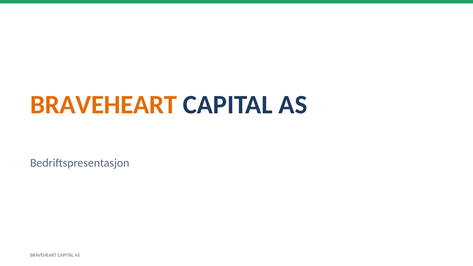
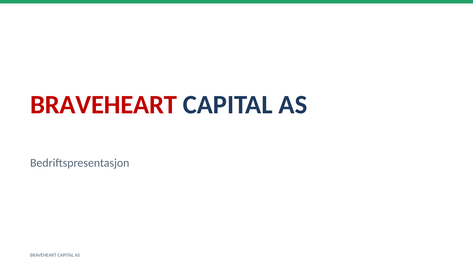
BRAVEHEART colour: orange -> red (104, 105)
